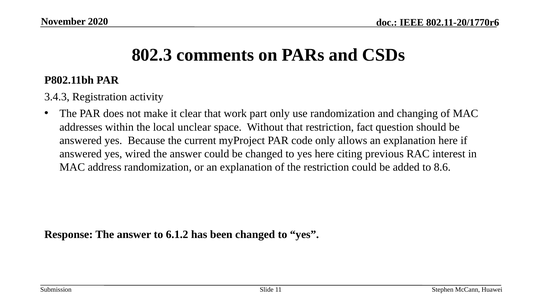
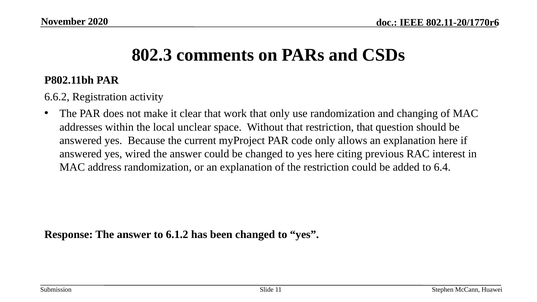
3.4.3: 3.4.3 -> 6.6.2 (57, 97)
work part: part -> that (258, 114)
restriction fact: fact -> that (365, 127)
8.6: 8.6 -> 6.4 (442, 167)
